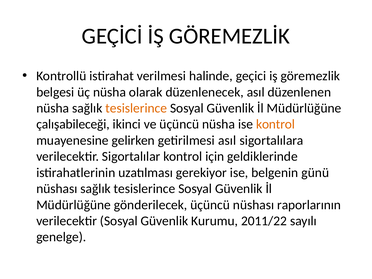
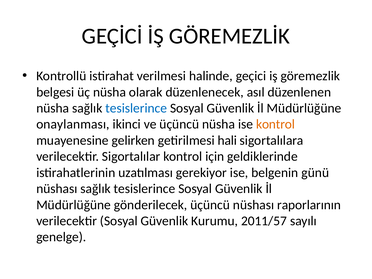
tesislerince colour: orange -> blue (136, 108)
çalışabileceği: çalışabileceği -> onaylanması (73, 124)
getirilmesi asıl: asıl -> hali (227, 140)
2011/22: 2011/22 -> 2011/57 (264, 221)
